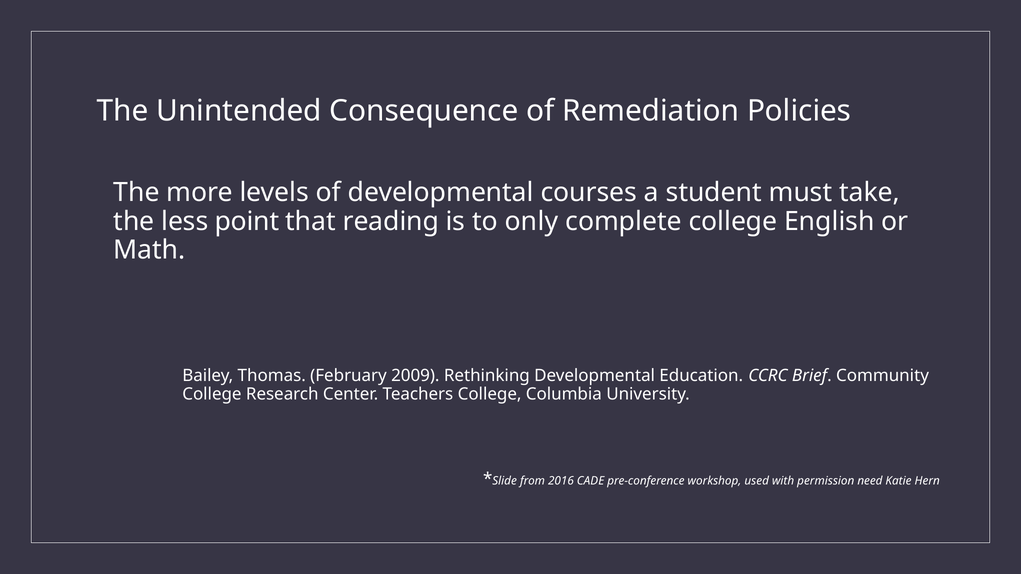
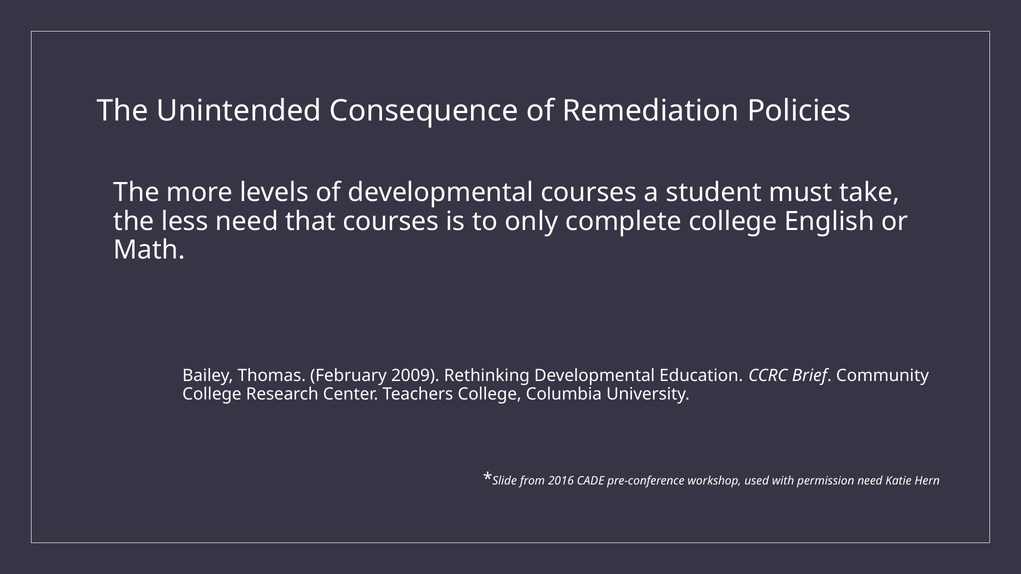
less point: point -> need (247, 221)
that reading: reading -> courses (391, 221)
